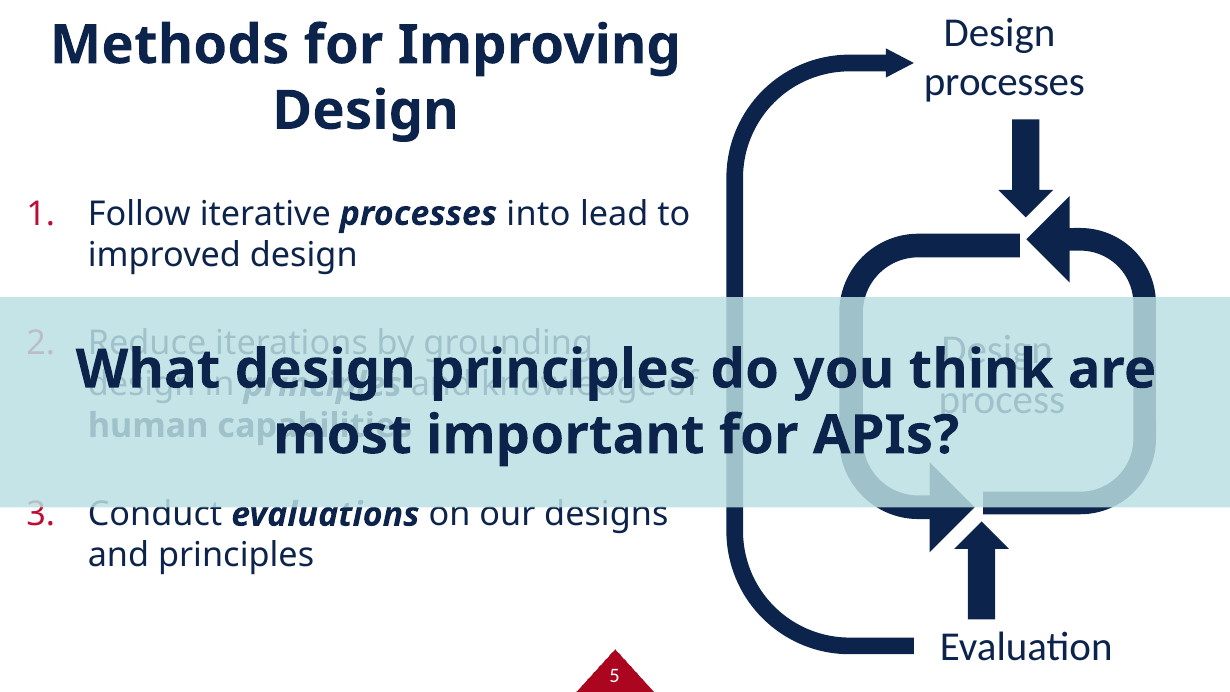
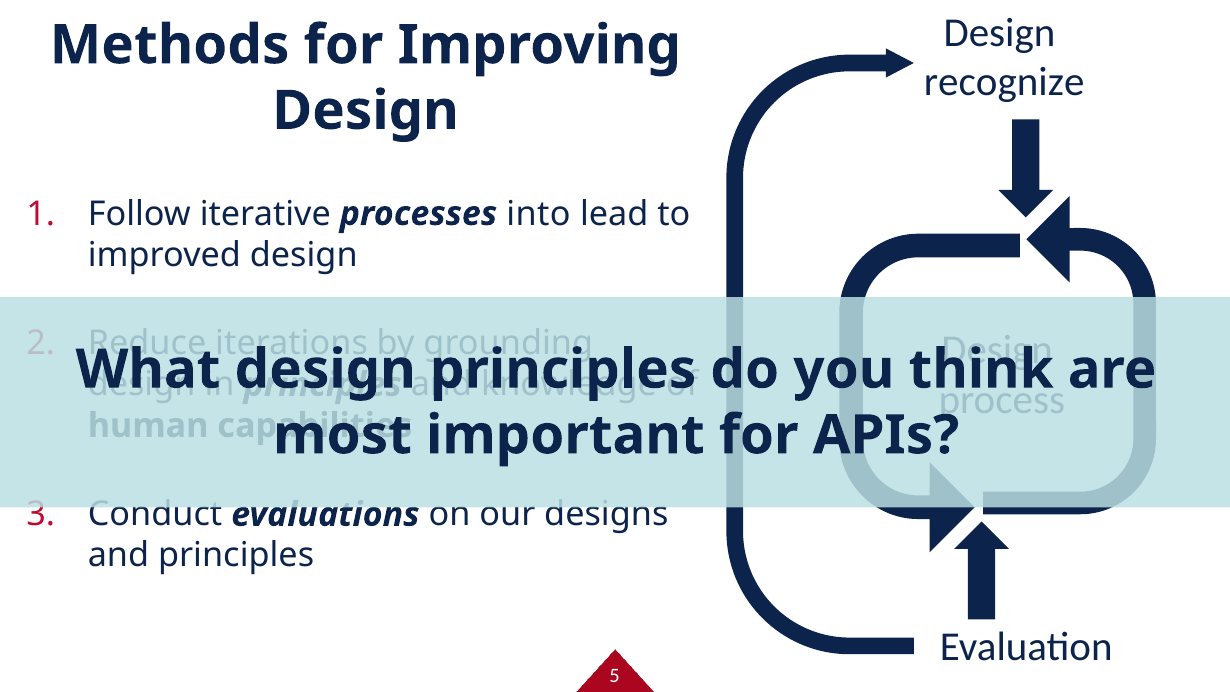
processes: processes -> recognize (1004, 82)
